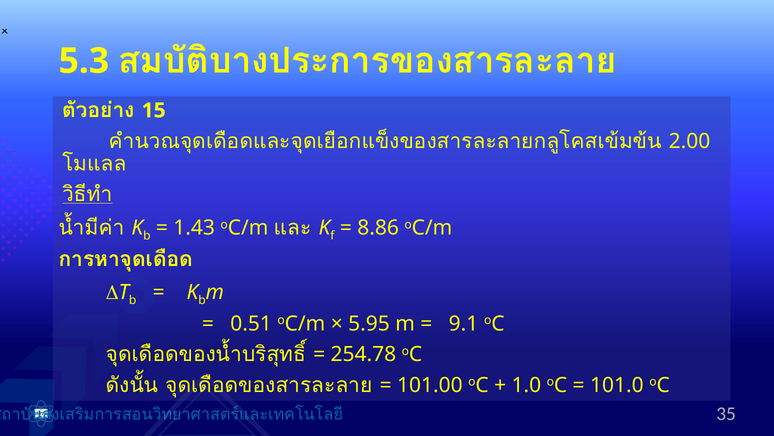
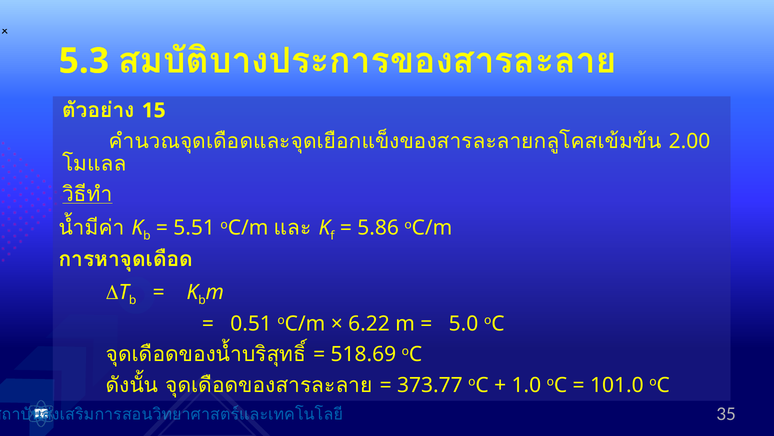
1.43: 1.43 -> 5.51 (194, 227)
8.86: 8.86 -> 5.86 (378, 227)
5.95: 5.95 -> 6.22 (369, 323)
9.1: 9.1 -> 5.0 (463, 323)
254.78: 254.78 -> 518.69 (363, 354)
101.00: 101.00 -> 373.77 (430, 385)
